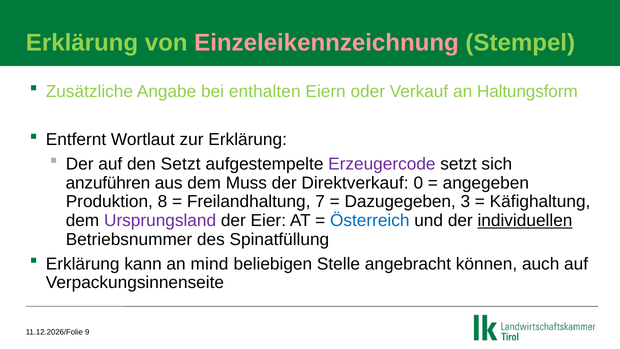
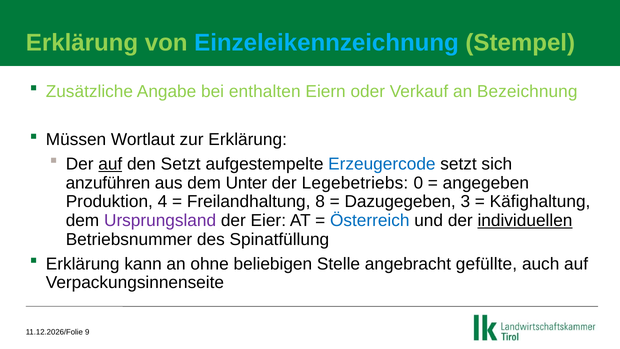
Einzeleikennzeichnung colour: pink -> light blue (327, 43)
Haltungsform: Haltungsform -> Bezeichnung (527, 91)
Entfernt: Entfernt -> Müssen (76, 140)
auf underline: none -> present (110, 164)
Erzeugercode colour: purple -> blue (382, 164)
Muss: Muss -> Unter (246, 183)
Direktverkauf: Direktverkauf -> Legebetriebs (355, 183)
8: 8 -> 4 (163, 202)
7: 7 -> 8 (320, 202)
mind: mind -> ohne (210, 264)
können: können -> gefüllte (486, 264)
